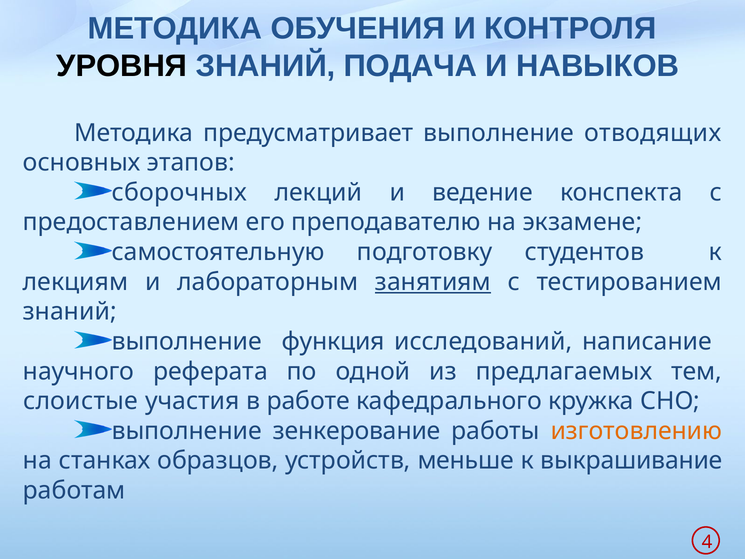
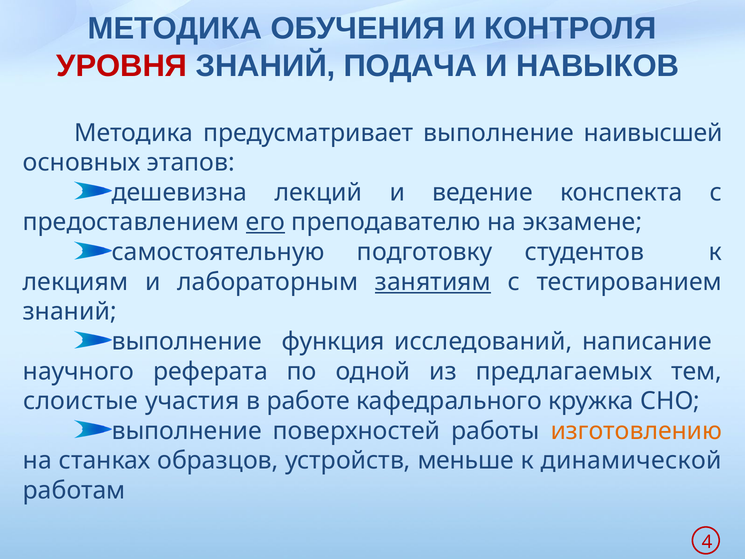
УРОВНЯ colour: black -> red (122, 66)
отводящих: отводящих -> наивысшей (653, 133)
сборочных: сборочных -> дешевизна (179, 192)
его underline: none -> present (266, 222)
зенкерование: зенкерование -> поверхностей (357, 431)
выкрашивание: выкрашивание -> динамической (631, 461)
